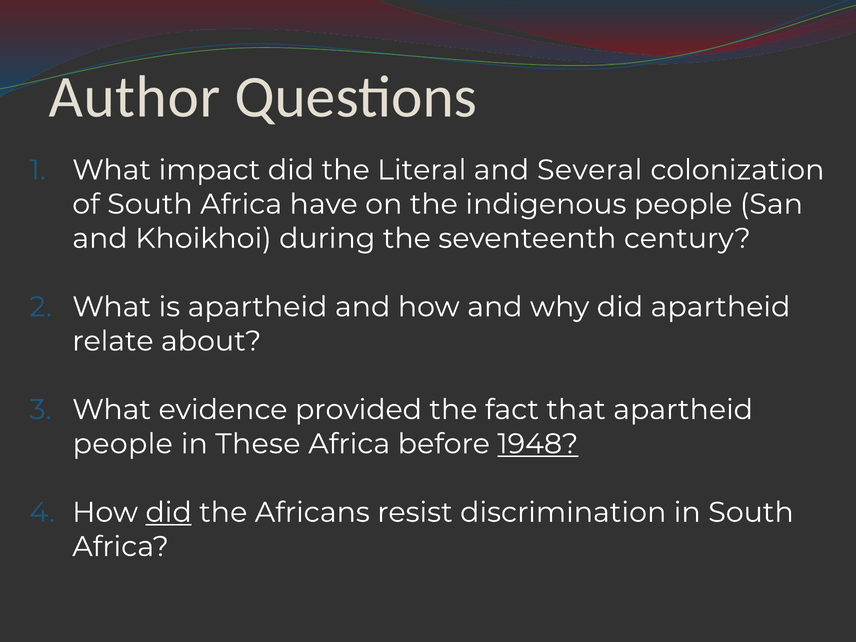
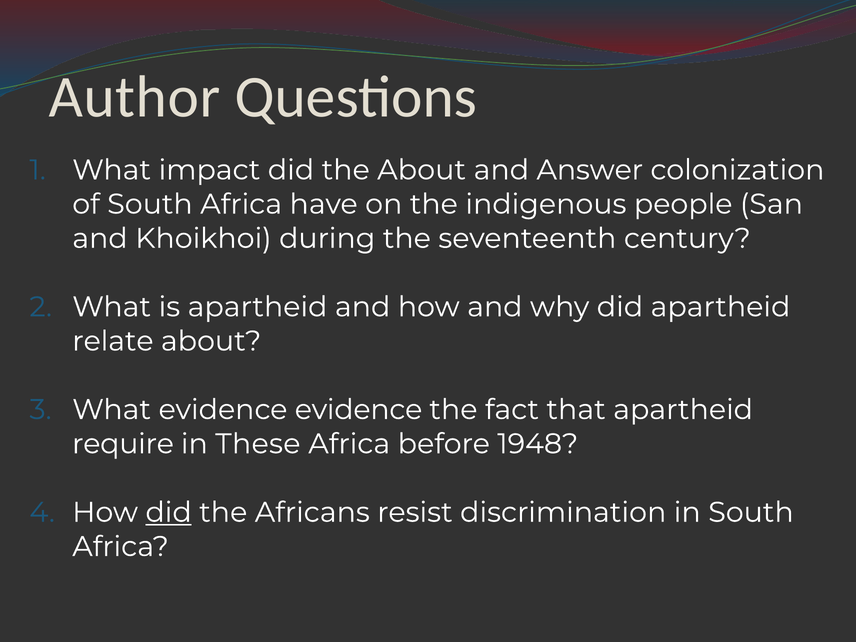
the Literal: Literal -> About (422, 170)
Several: Several -> Answer (590, 170)
evidence provided: provided -> evidence (359, 410)
people: people -> require (123, 444)
1948 underline: present -> none (538, 444)
